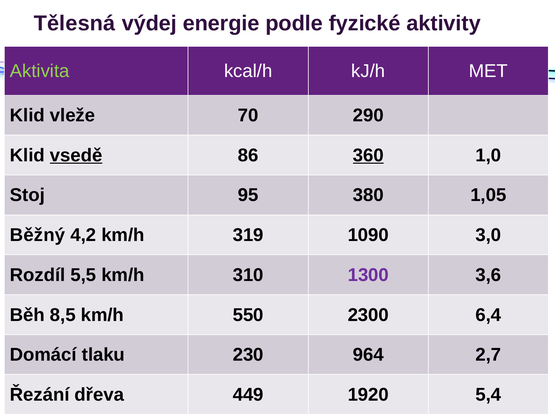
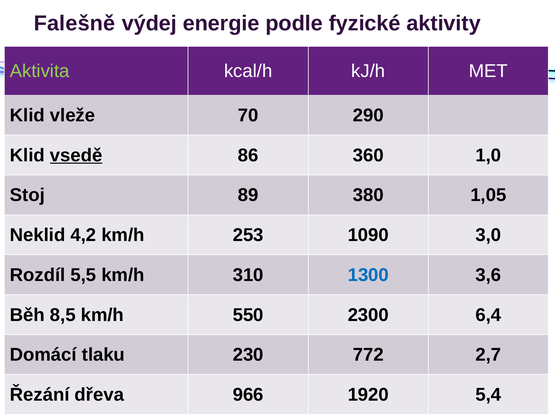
Tělesná: Tělesná -> Falešně (75, 23)
360 underline: present -> none (368, 155)
95: 95 -> 89 (248, 195)
Běžný: Běžný -> Neklid (38, 235)
319: 319 -> 253 (248, 235)
1300 colour: purple -> blue (368, 275)
964: 964 -> 772 (368, 355)
449: 449 -> 966 (248, 395)
